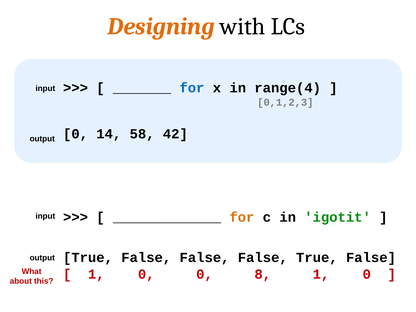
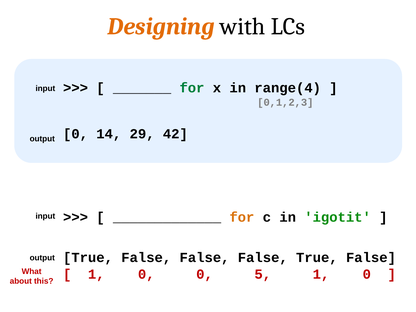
for colour: blue -> green (192, 88)
58: 58 -> 29 (142, 134)
8: 8 -> 5 (263, 274)
